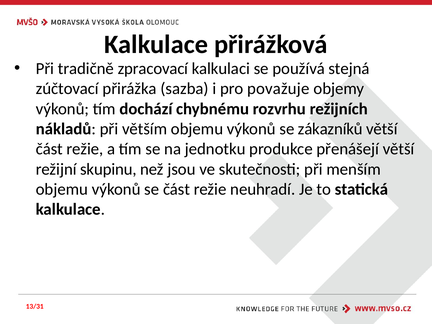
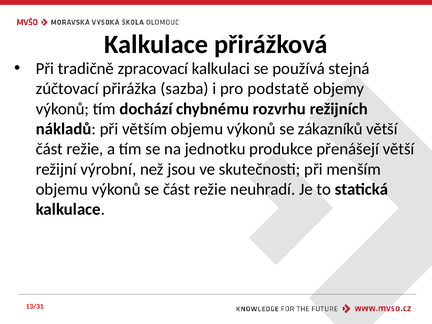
považuje: považuje -> podstatě (278, 89)
skupinu: skupinu -> výrobní (108, 169)
